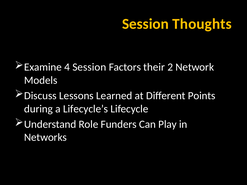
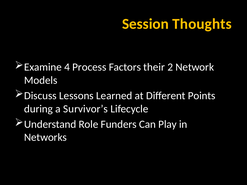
4 Session: Session -> Process (89, 67)
Lifecycle’s: Lifecycle’s -> Survivor’s (86, 109)
